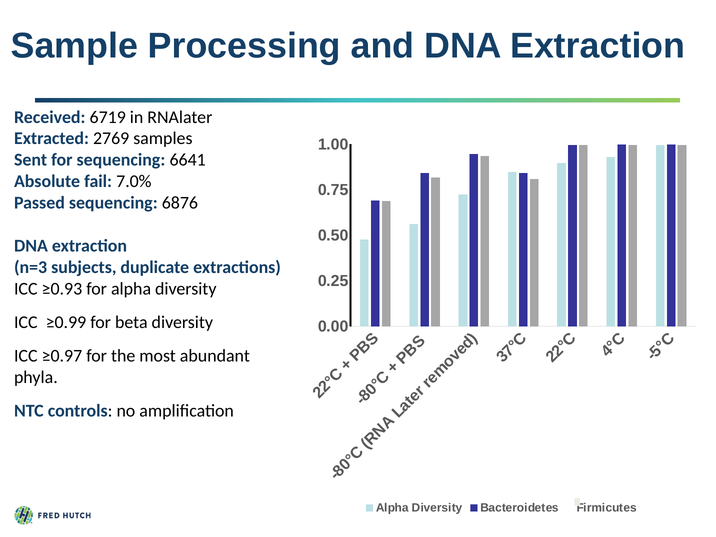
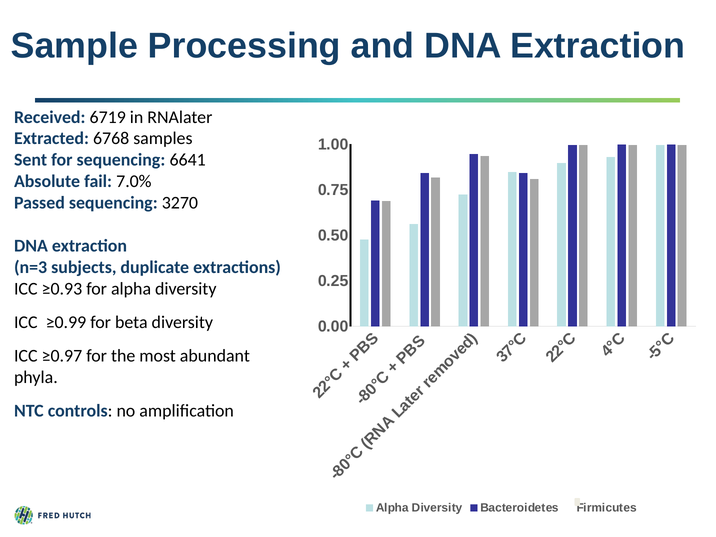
2769: 2769 -> 6768 (111, 139)
6876: 6876 -> 3270 (180, 203)
